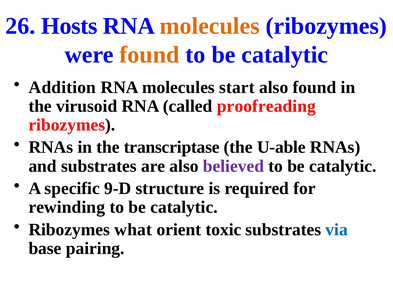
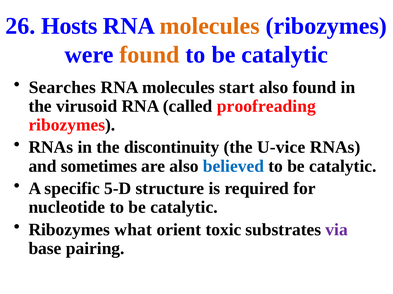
Addition: Addition -> Searches (62, 87)
transcriptase: transcriptase -> discontinuity (172, 148)
U-able: U-able -> U-vice (281, 148)
and substrates: substrates -> sometimes (99, 166)
believed colour: purple -> blue (233, 166)
9-D: 9-D -> 5-D (118, 189)
rewinding: rewinding -> nucleotide (67, 208)
via colour: blue -> purple (337, 230)
